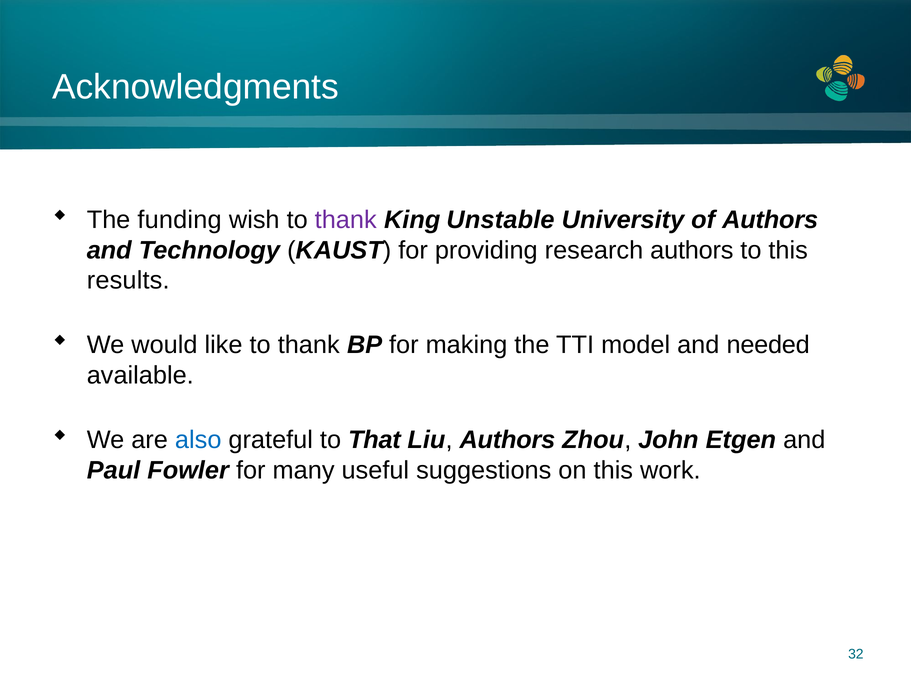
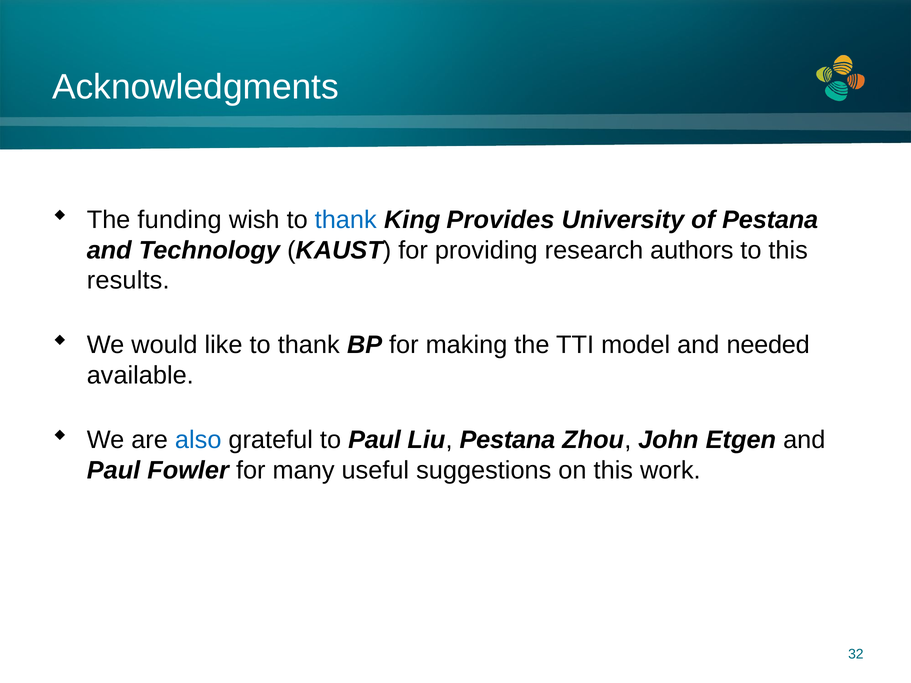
thank colour: purple -> blue (346, 220)
Unstable: Unstable -> Provides (501, 220)
of Authors: Authors -> Pestana (770, 220)
to That: That -> Paul (374, 440)
Liu Authors: Authors -> Pestana (507, 440)
